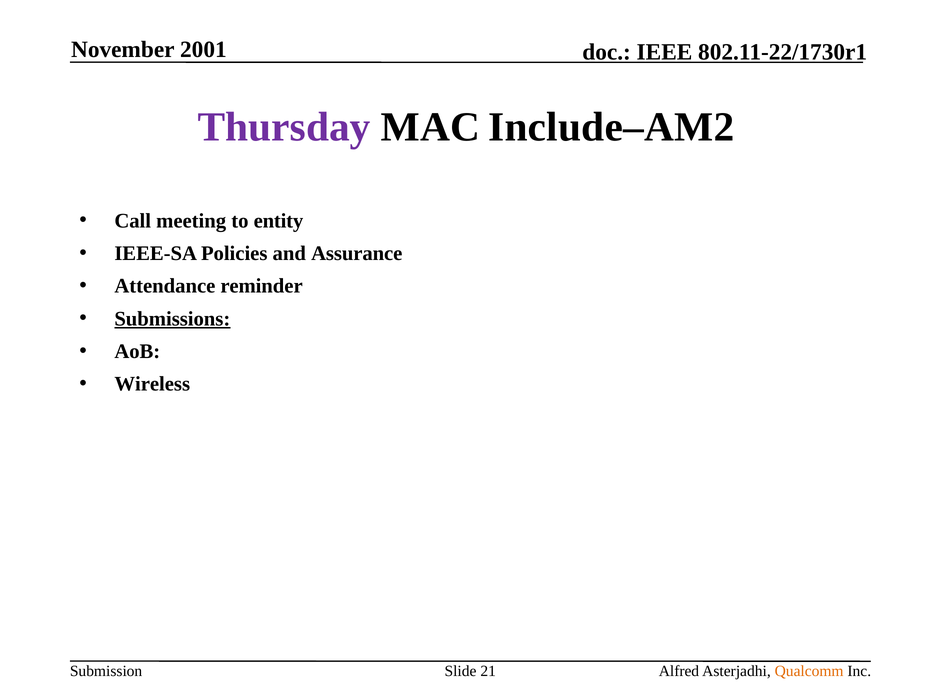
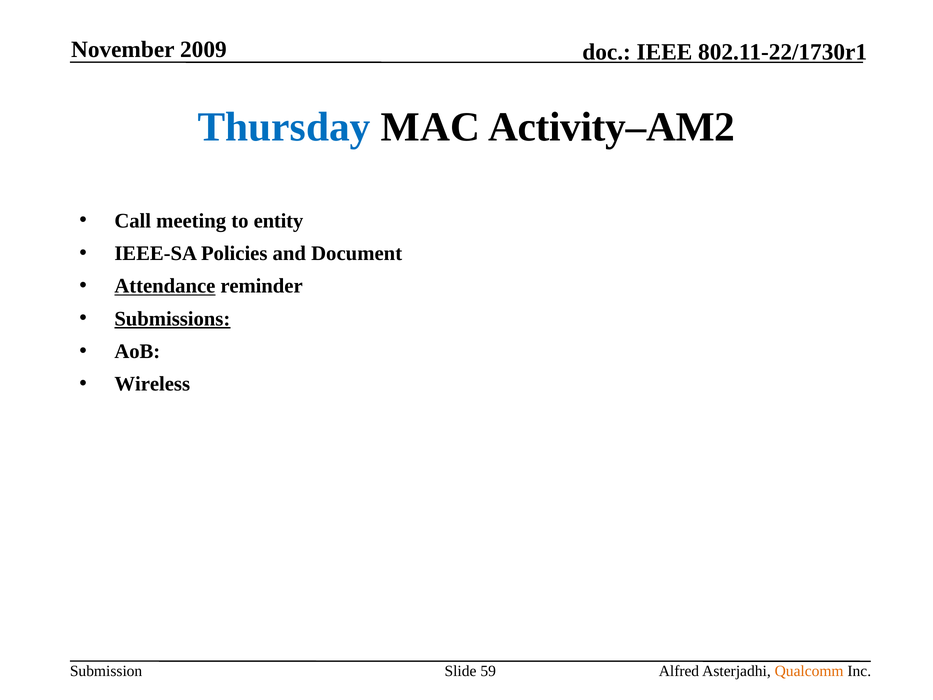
2001: 2001 -> 2009 (203, 49)
Thursday colour: purple -> blue (284, 127)
Include–AM2: Include–AM2 -> Activity–AM2 (612, 127)
Assurance: Assurance -> Document (357, 253)
Attendance underline: none -> present (165, 286)
21: 21 -> 59 (488, 671)
